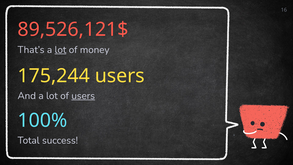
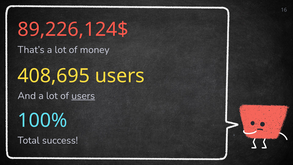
89,526,121$: 89,526,121$ -> 89,226,124$ (73, 29)
lot underline: present -> none (60, 50)
175,244: 175,244 -> 408,695 (54, 76)
